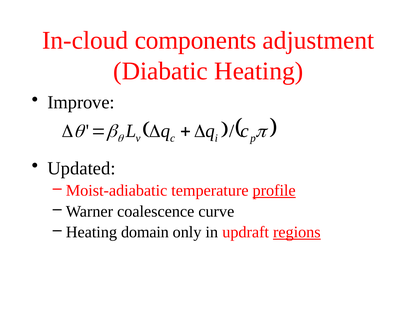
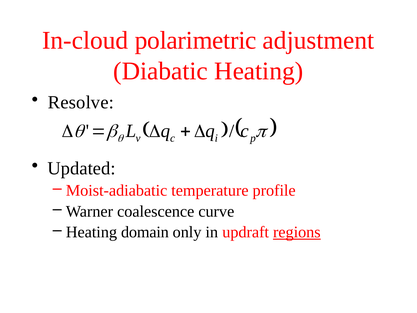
components: components -> polarimetric (196, 40)
Improve: Improve -> Resolve (81, 102)
profile underline: present -> none (274, 190)
